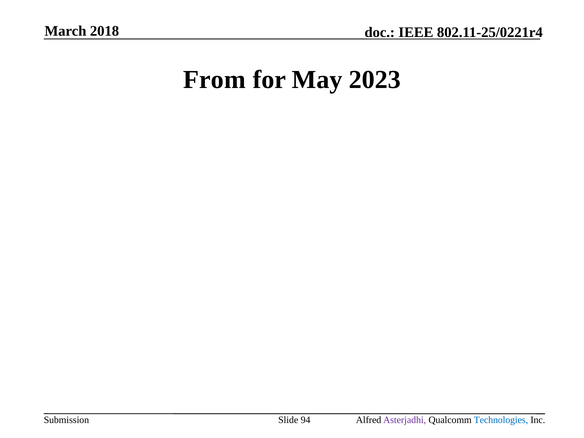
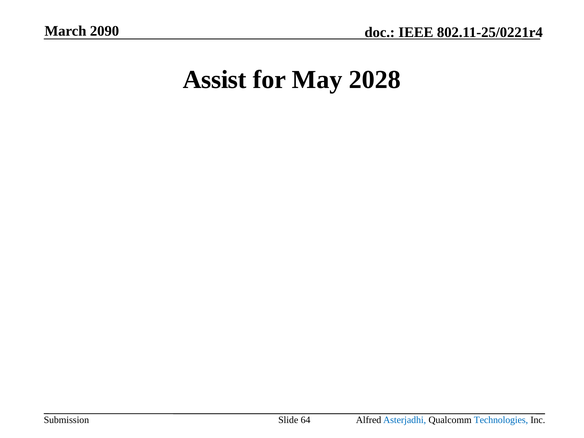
2018: 2018 -> 2090 (105, 31)
From: From -> Assist (215, 80)
2023: 2023 -> 2028 (375, 80)
94: 94 -> 64 (306, 420)
Asterjadhi colour: purple -> blue (405, 420)
